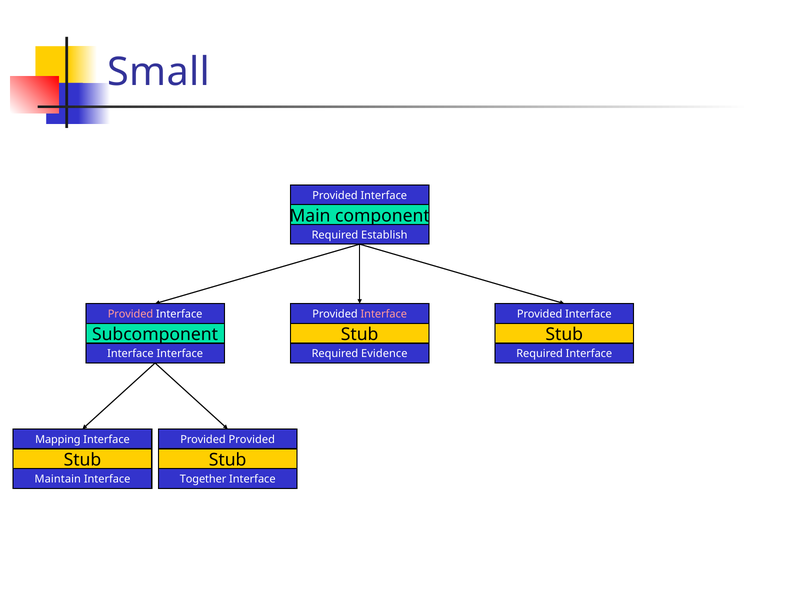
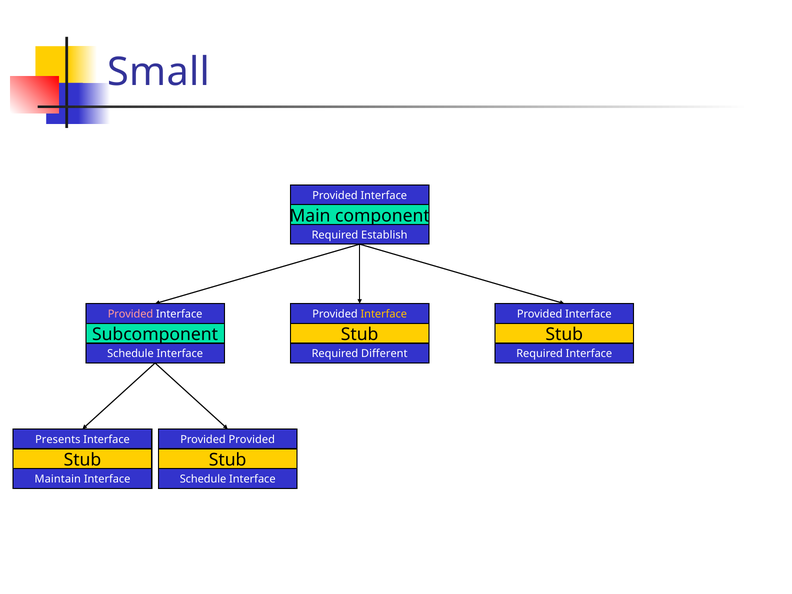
Interface colour: pink -> yellow (384, 314)
Interface: Interface -> Schedule (130, 354)
Evidence: Evidence -> Different (384, 354)
Mapping: Mapping -> Presents (58, 440)
Together: Together -> Schedule (203, 479)
